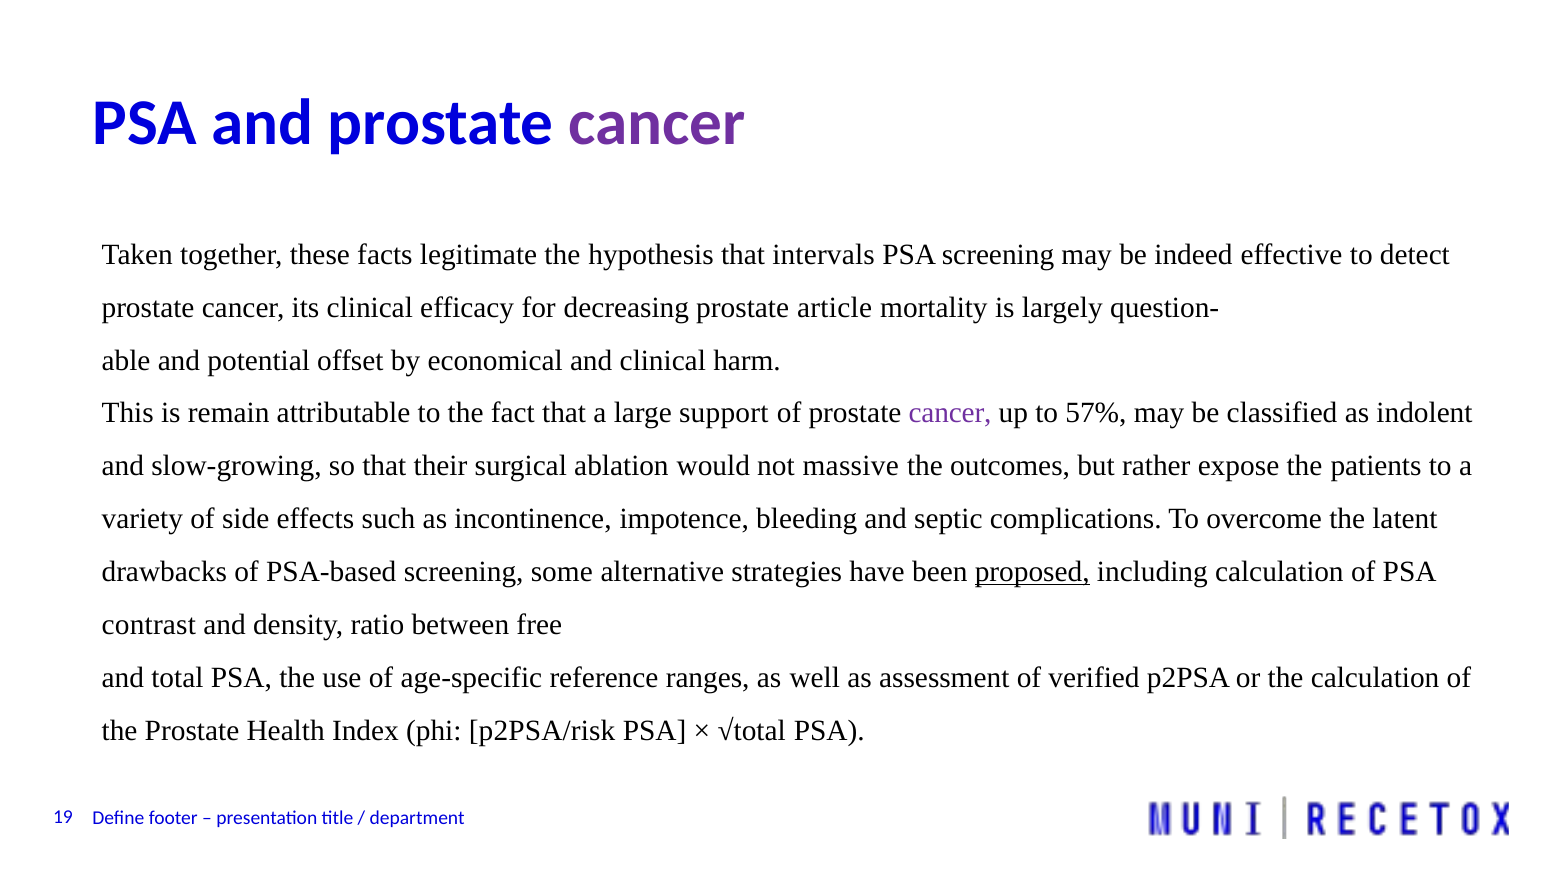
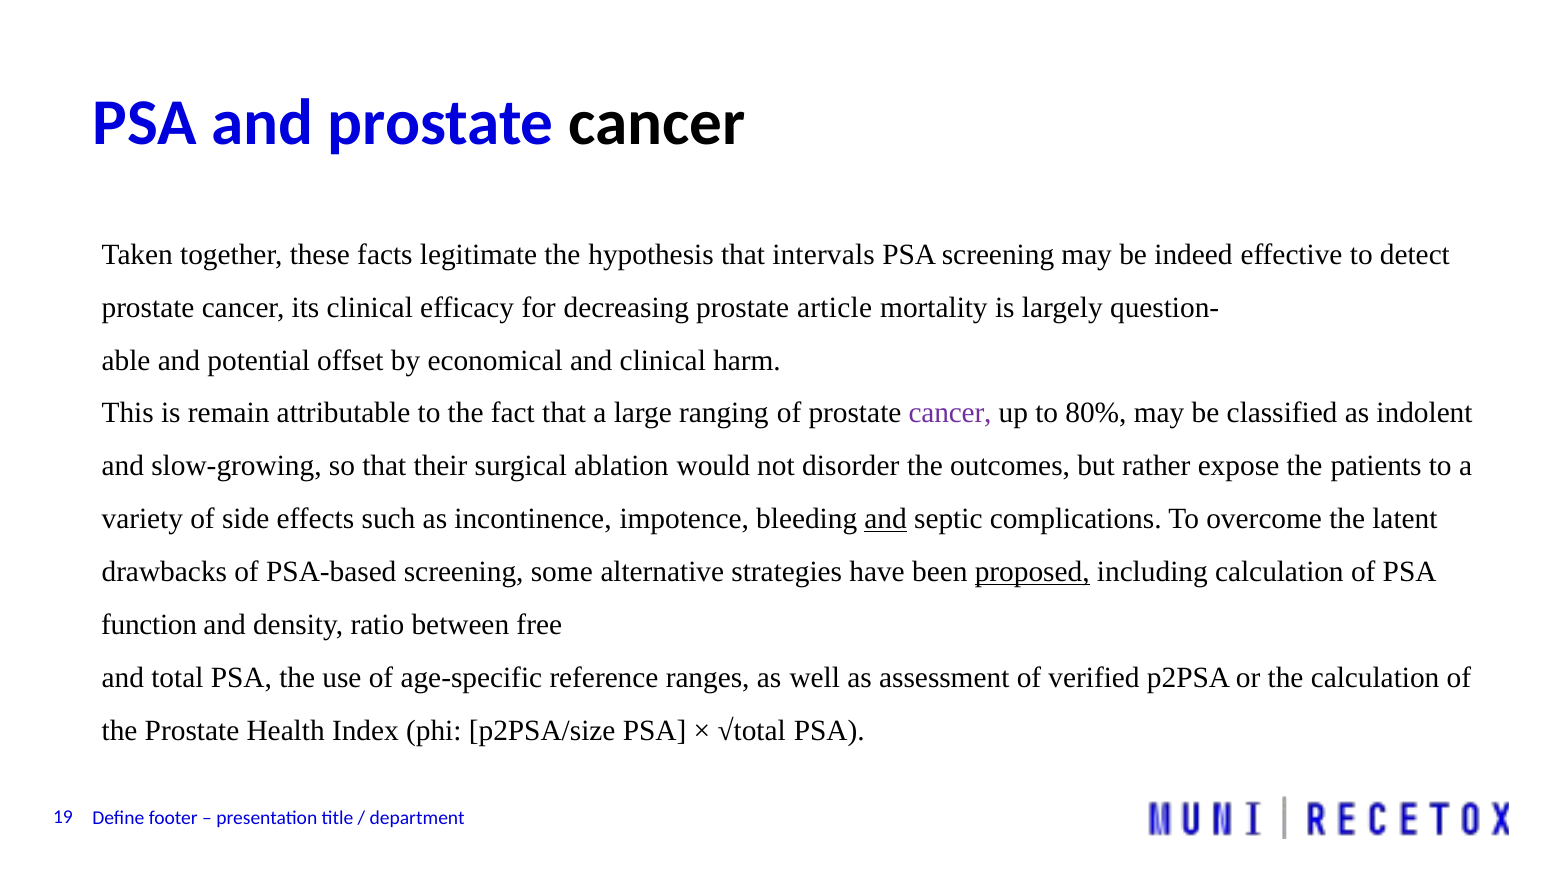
cancer colour: purple -> black (657, 123)
support: support -> ranging (724, 413)
57%: 57% -> 80% (1096, 413)
massive: massive -> disorder (851, 466)
and underline: none -> present (886, 519)
contrast: contrast -> function (149, 625)
p2PSA/risk: p2PSA/risk -> p2PSA/size (542, 730)
